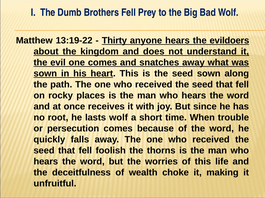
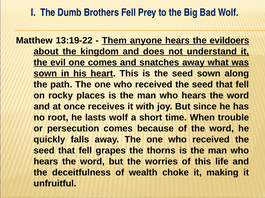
Thirty: Thirty -> Them (114, 41)
foolish: foolish -> grapes (111, 151)
